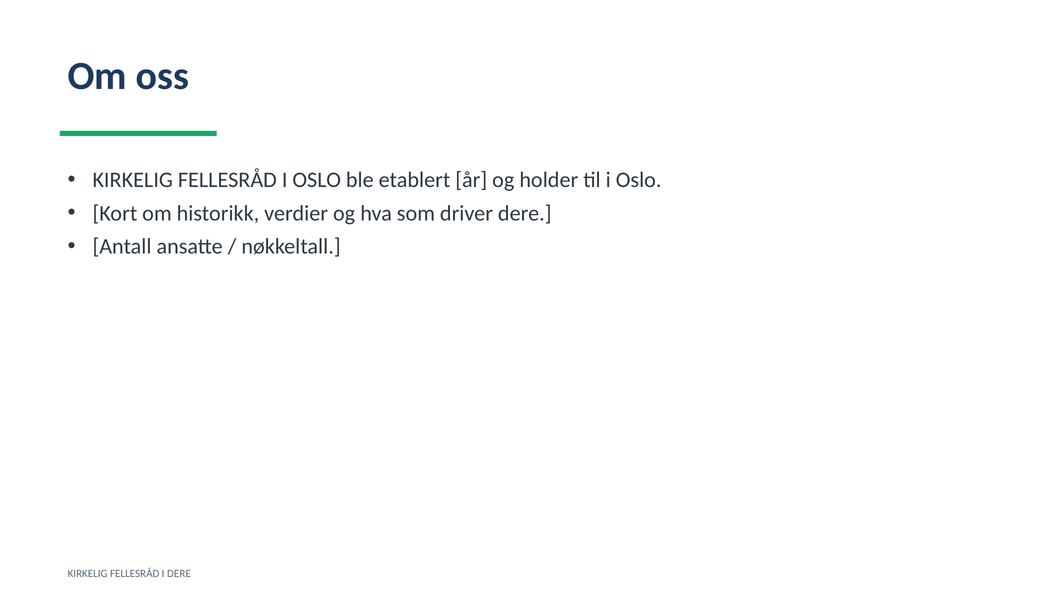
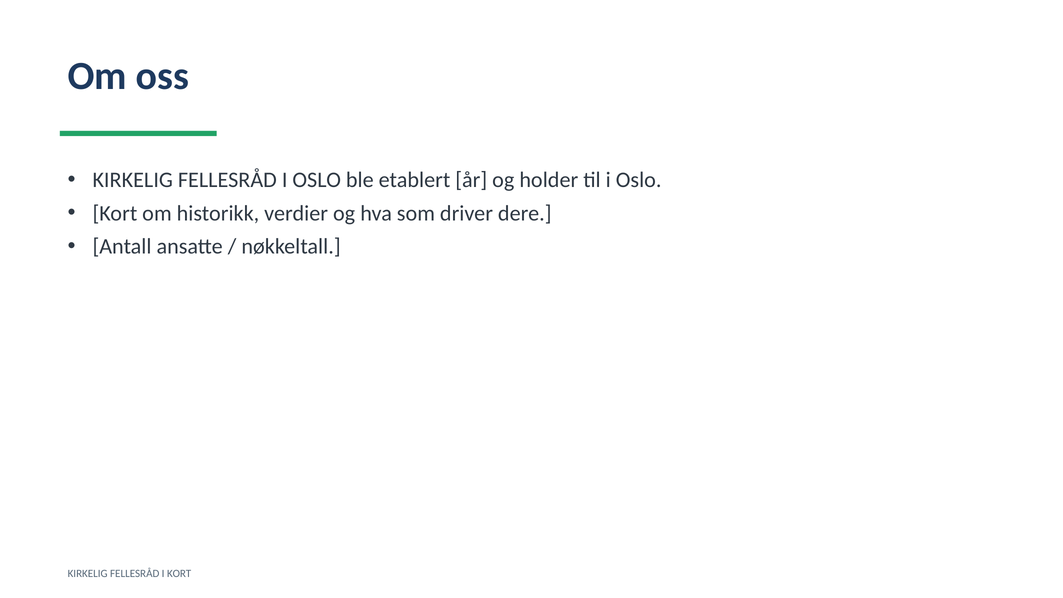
I DERE: DERE -> KORT (179, 574)
